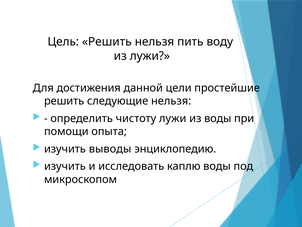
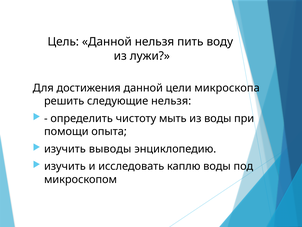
Цель Решить: Решить -> Данной (107, 42)
простейшие: простейшие -> микроскопа (227, 88)
чистоту лужи: лужи -> мыть (173, 118)
